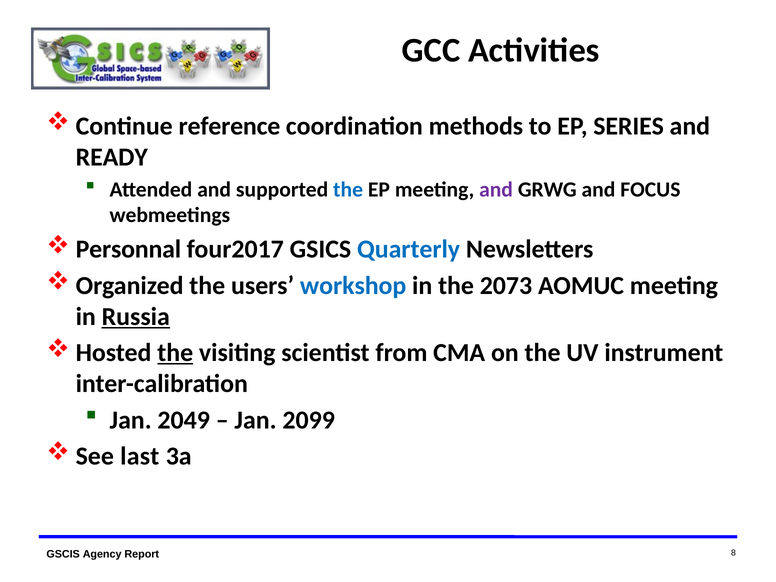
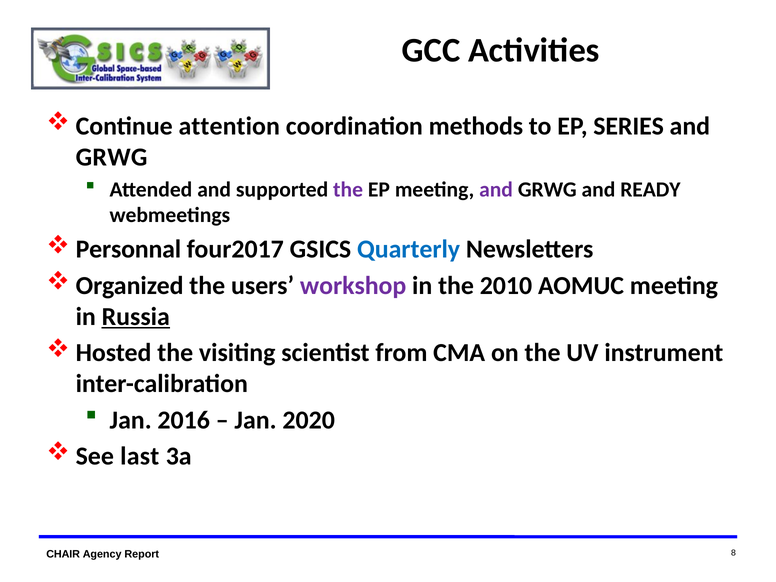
reference: reference -> attention (229, 126)
READY: READY -> GRWG (112, 157)
the colour: blue -> purple (348, 189)
FOCUS: FOCUS -> READY (650, 189)
workshop colour: blue -> purple (353, 285)
2073: 2073 -> 2010 (506, 285)
the underline: present -> none (175, 353)
2049: 2049 -> 2016 (184, 420)
2099: 2099 -> 2020 (309, 420)
GSCIS: GSCIS -> CHAIR (63, 554)
